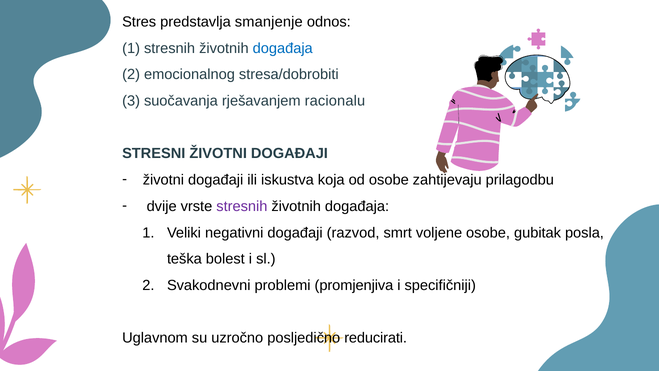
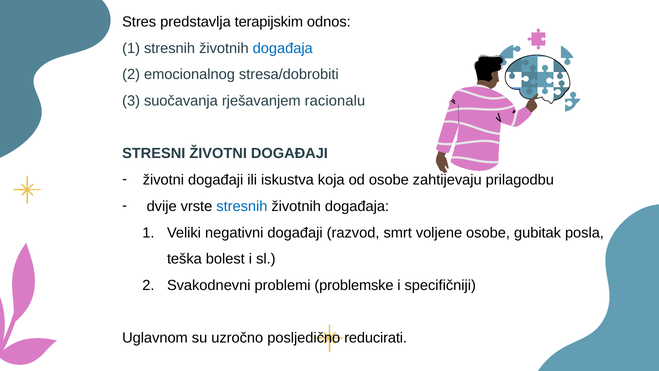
smanjenje: smanjenje -> terapijskim (269, 22)
stresnih colour: purple -> blue (242, 206)
promjenjiva: promjenjiva -> problemske (354, 285)
